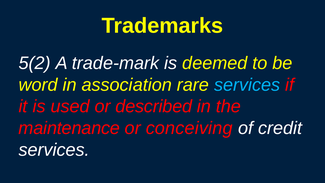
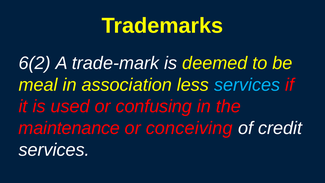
5(2: 5(2 -> 6(2 (35, 63)
word: word -> meal (38, 85)
rare: rare -> less (193, 85)
described: described -> confusing (154, 106)
